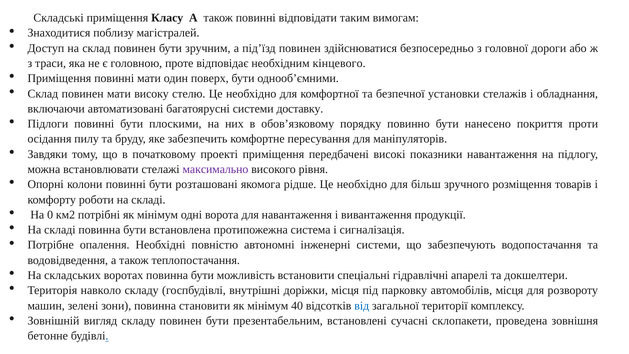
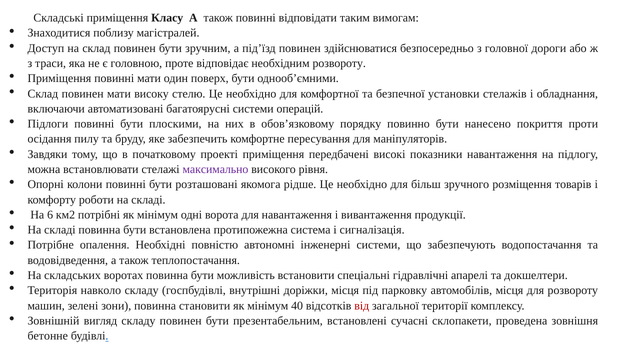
необхідним кінцевого: кінцевого -> розвороту (339, 63)
доставку: доставку -> операцій (300, 109)
0: 0 -> 6 (50, 215)
від colour: blue -> red (362, 306)
